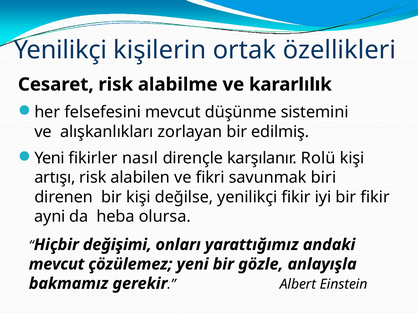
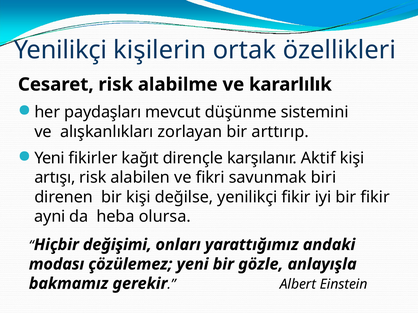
felsefesini: felsefesini -> paydaşları (103, 112)
edilmiş: edilmiş -> arttırıp (280, 132)
nasıl: nasıl -> kağıt (140, 158)
Rolü: Rolü -> Aktif (318, 158)
mevcut: mevcut -> modası (57, 265)
